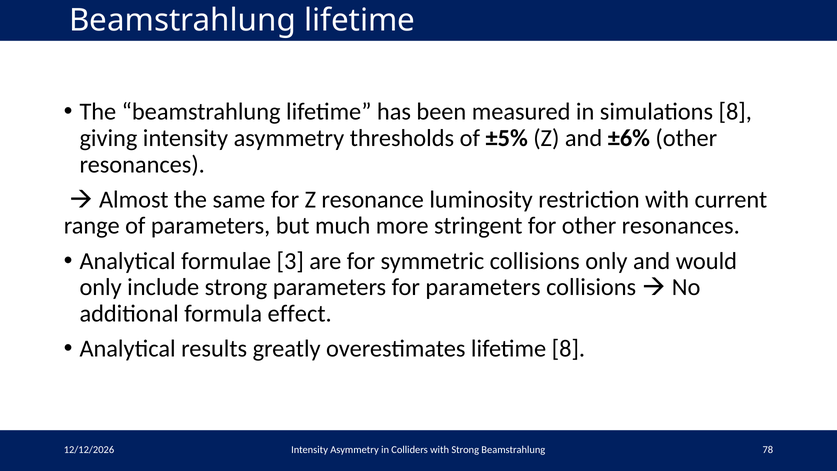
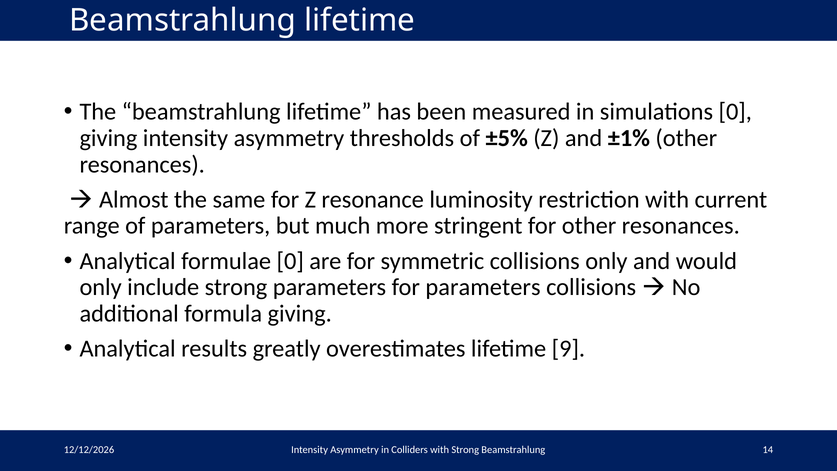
simulations 8: 8 -> 0 (735, 112)
±6%: ±6% -> ±1% (629, 138)
formulae 3: 3 -> 0 (290, 261)
formula effect: effect -> giving (300, 314)
lifetime 8: 8 -> 9 (568, 349)
78: 78 -> 14 (768, 450)
